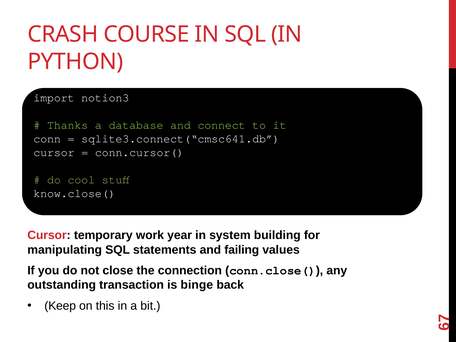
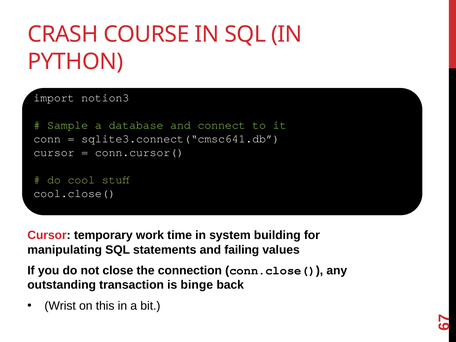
Thanks: Thanks -> Sample (68, 125)
know.close(: know.close( -> cool.close( (74, 193)
year: year -> time (180, 235)
Keep: Keep -> Wrist (60, 306)
